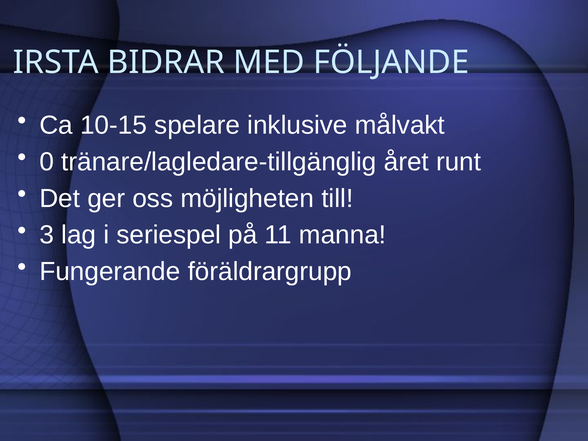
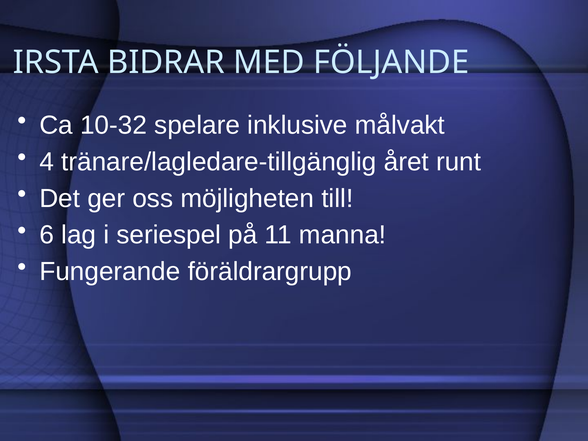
10-15: 10-15 -> 10-32 (114, 125)
0: 0 -> 4 (47, 162)
3: 3 -> 6 (47, 235)
